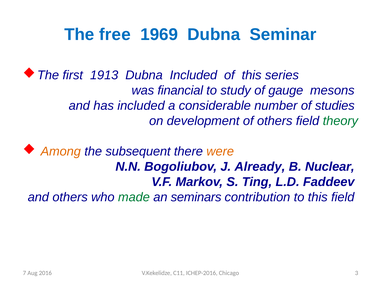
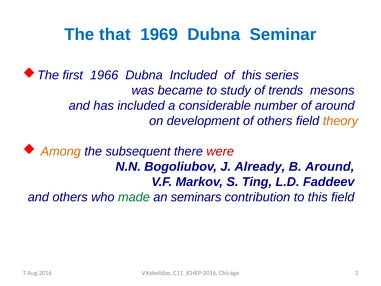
free: free -> that (115, 35)
1913: 1913 -> 1966 (104, 75)
financial: financial -> became (180, 90)
gauge: gauge -> trends (286, 90)
of studies: studies -> around (335, 106)
theory colour: green -> orange (340, 121)
were colour: orange -> red (220, 151)
B Nuclear: Nuclear -> Around (330, 167)
